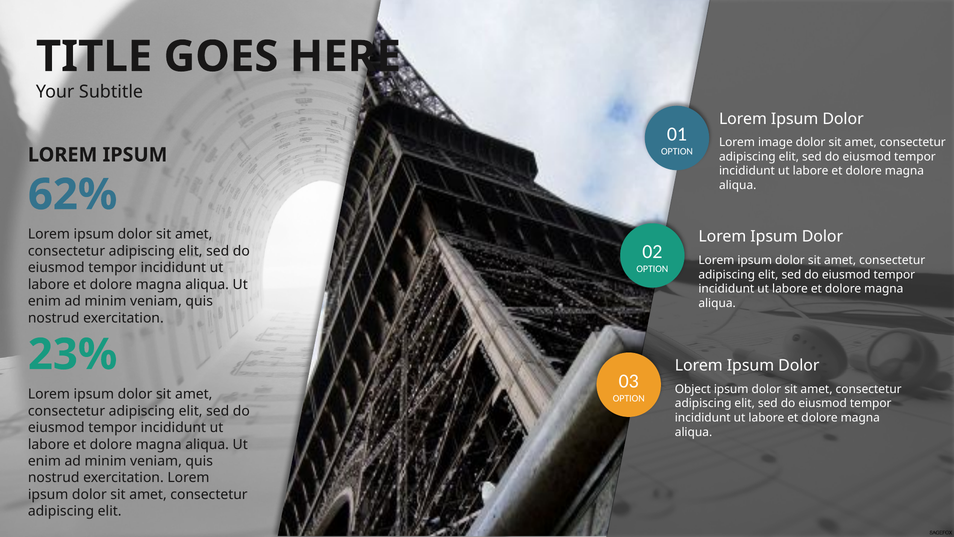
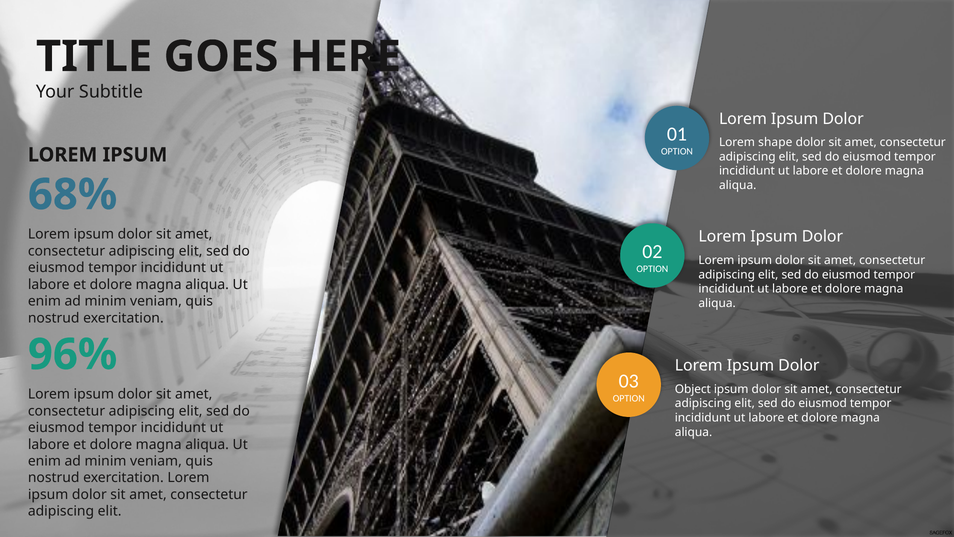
image: image -> shape (775, 142)
62%: 62% -> 68% (73, 195)
23%: 23% -> 96% (73, 354)
